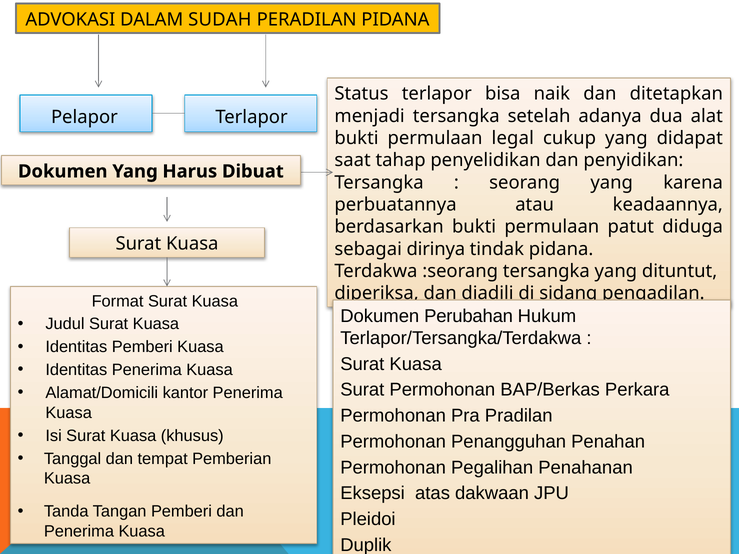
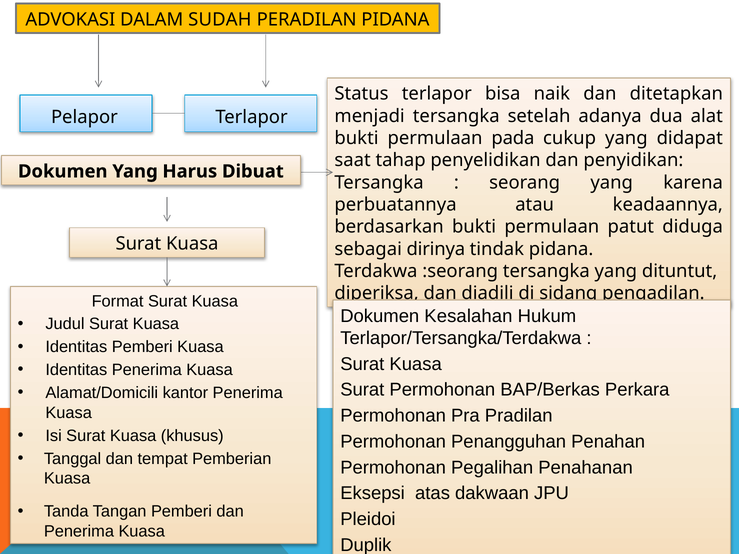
legal: legal -> pada (513, 138)
Perubahan: Perubahan -> Kesalahan (468, 316)
